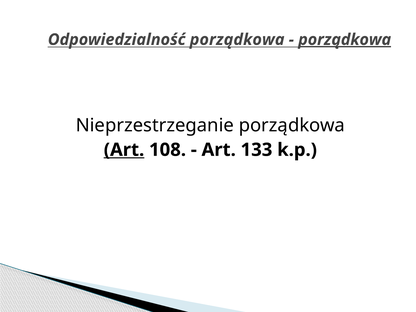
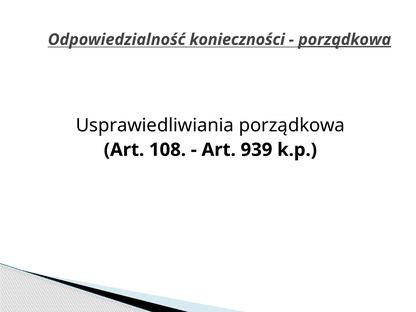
Odpowiedzialność porządkowa: porządkowa -> konieczności (237, 40)
Nieprzestrzeganie: Nieprzestrzeganie -> Usprawiedliwiania (155, 125)
Art underline: present -> none (124, 150)
133: 133 -> 939 (256, 150)
